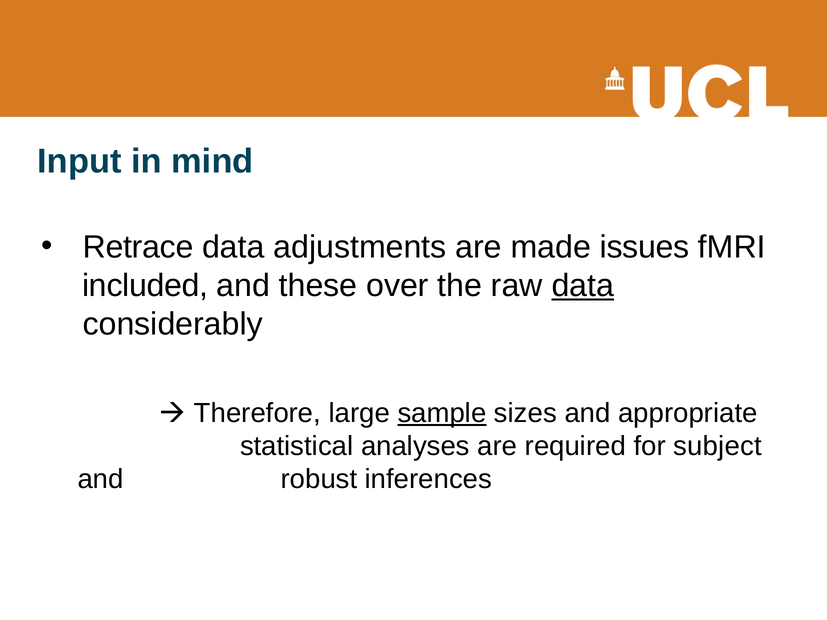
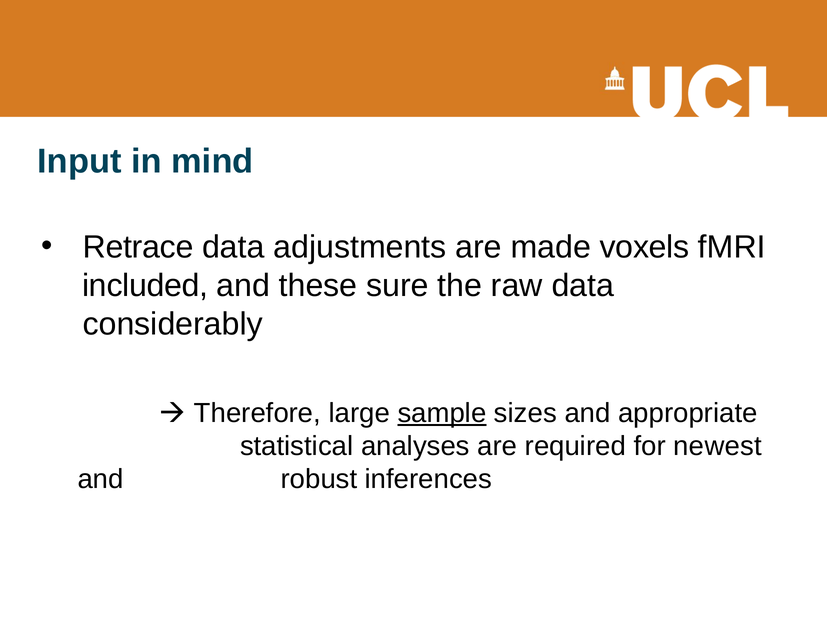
issues: issues -> voxels (645, 247)
over: over -> sure (397, 286)
data underline: present -> none (583, 286)
subject: subject -> newest (718, 446)
